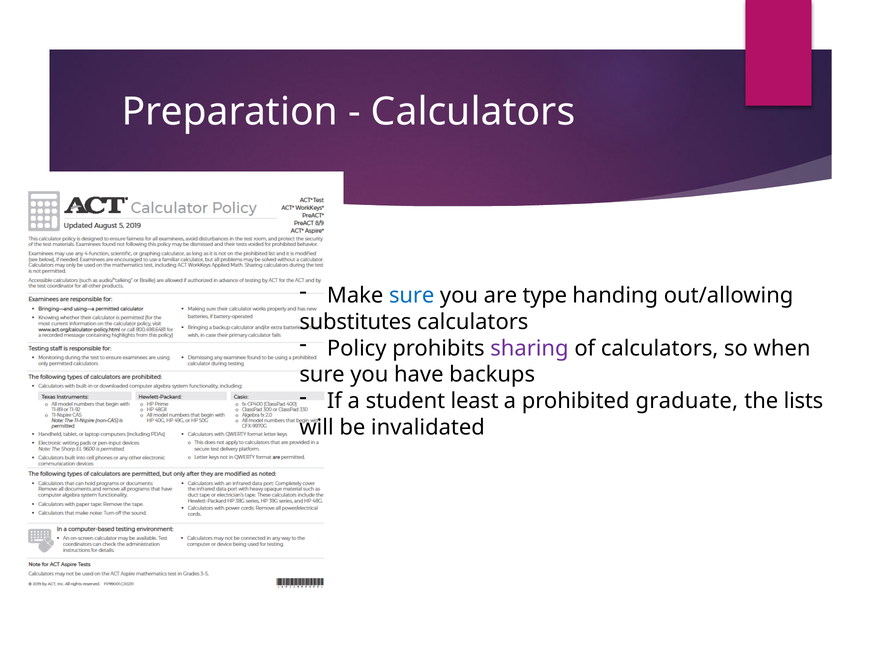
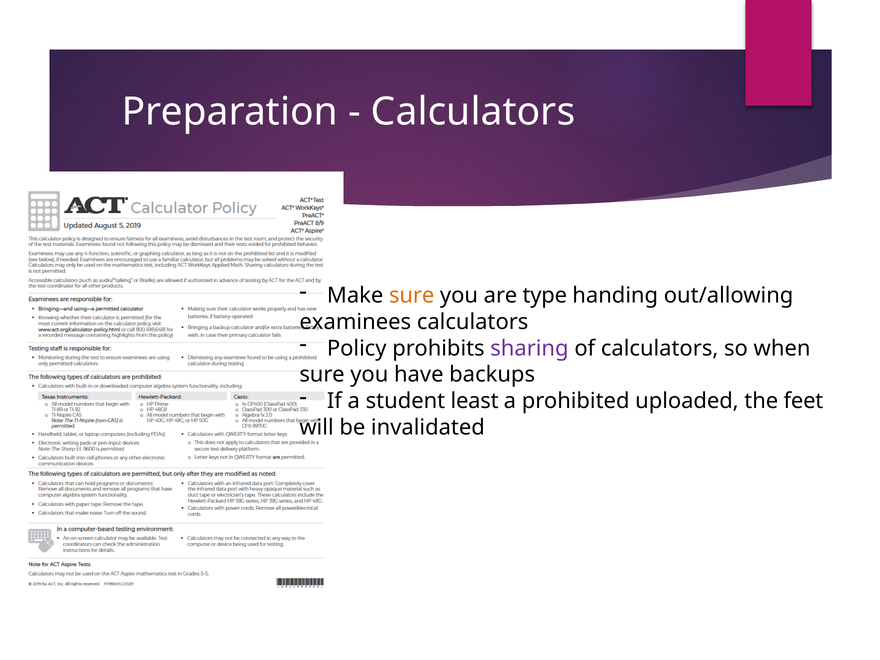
sure colour: blue -> orange (412, 295)
substitutes: substitutes -> examinees (355, 322)
graduate: graduate -> uploaded (687, 401)
lists: lists -> feet (803, 401)
